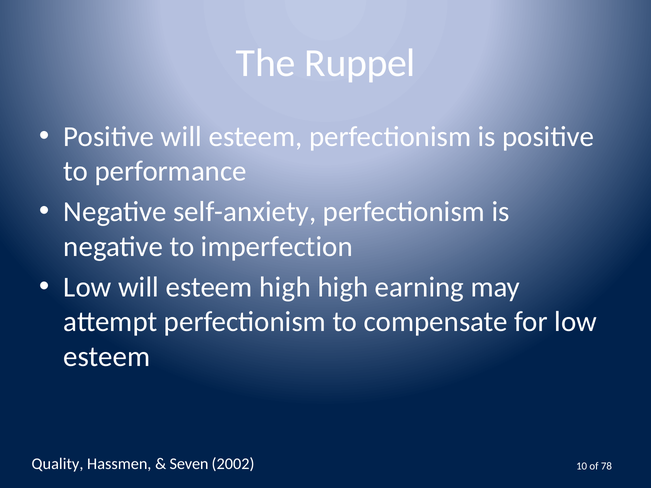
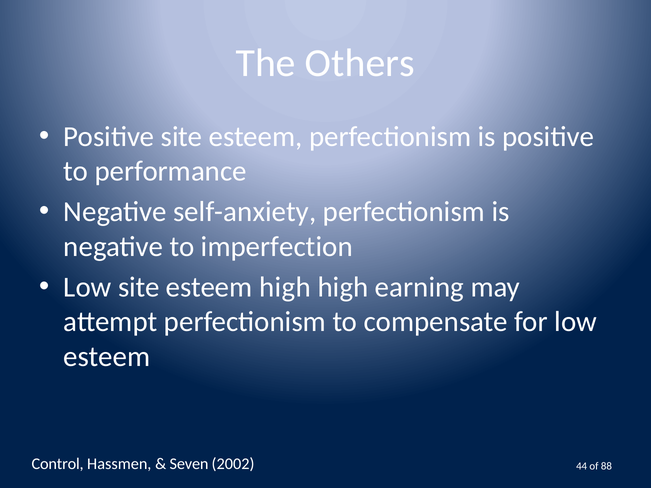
Ruppel: Ruppel -> Others (360, 63)
Positive will: will -> site (182, 137)
Low will: will -> site (139, 287)
Quality: Quality -> Control (58, 464)
10: 10 -> 44 (582, 466)
78: 78 -> 88 (606, 466)
